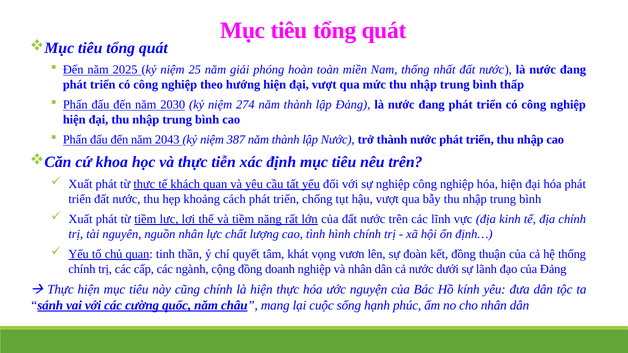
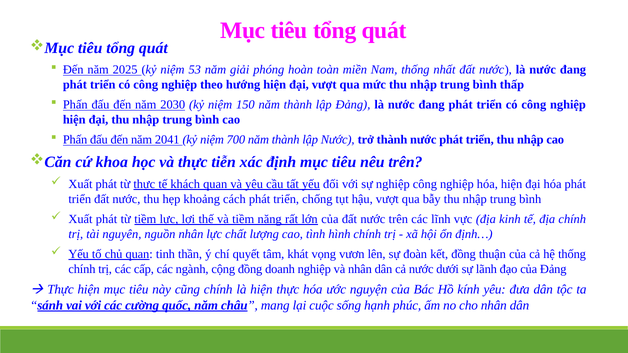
25: 25 -> 53 (195, 70)
274: 274 -> 150 (245, 105)
2043: 2043 -> 2041 (167, 140)
387: 387 -> 700 (236, 140)
